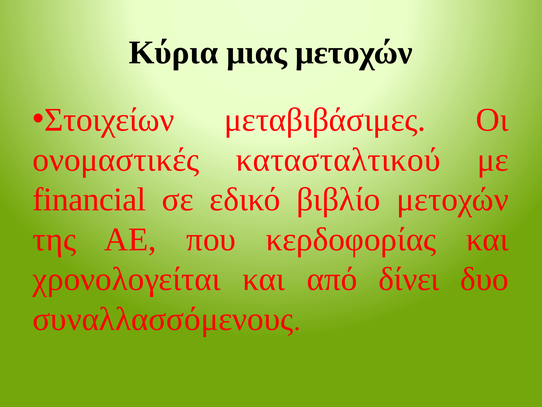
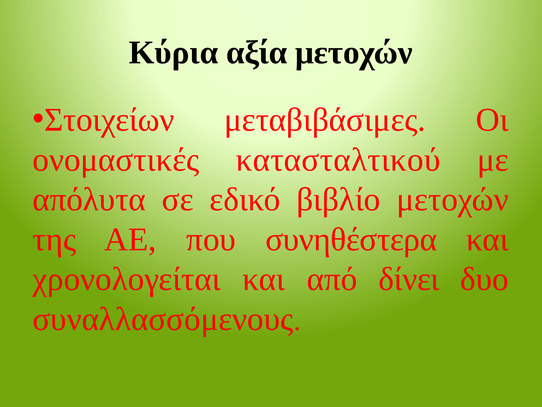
μιας: μιας -> αξία (257, 52)
financial: financial -> απόλυτα (89, 199)
κερδοφορίας: κερδοφορίας -> συνηθέστερα (351, 239)
